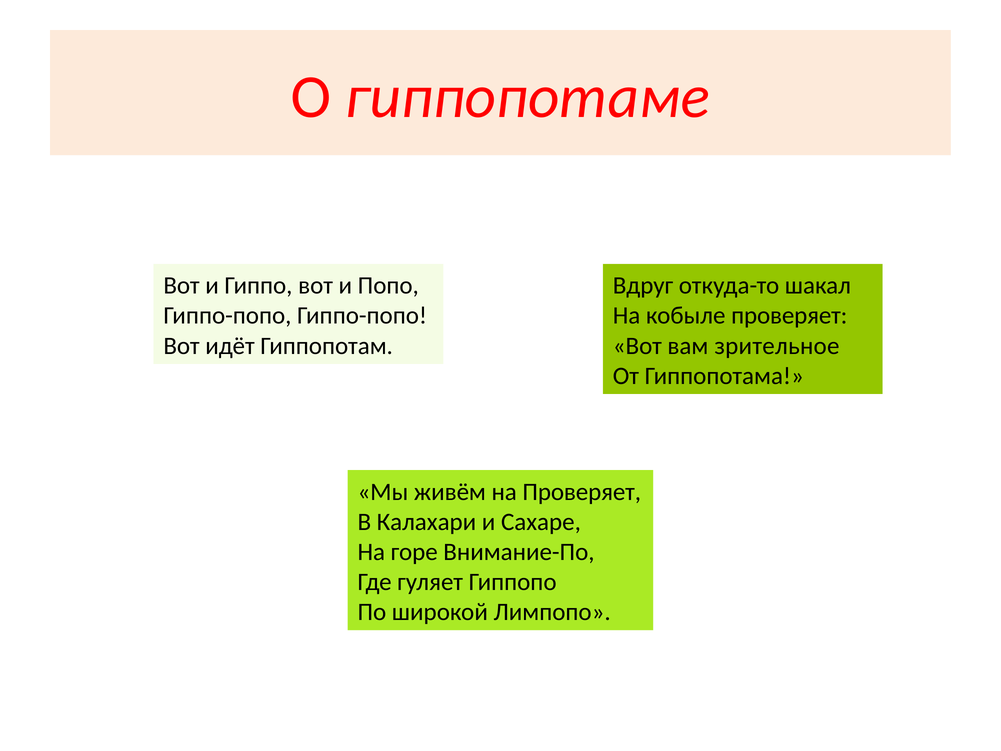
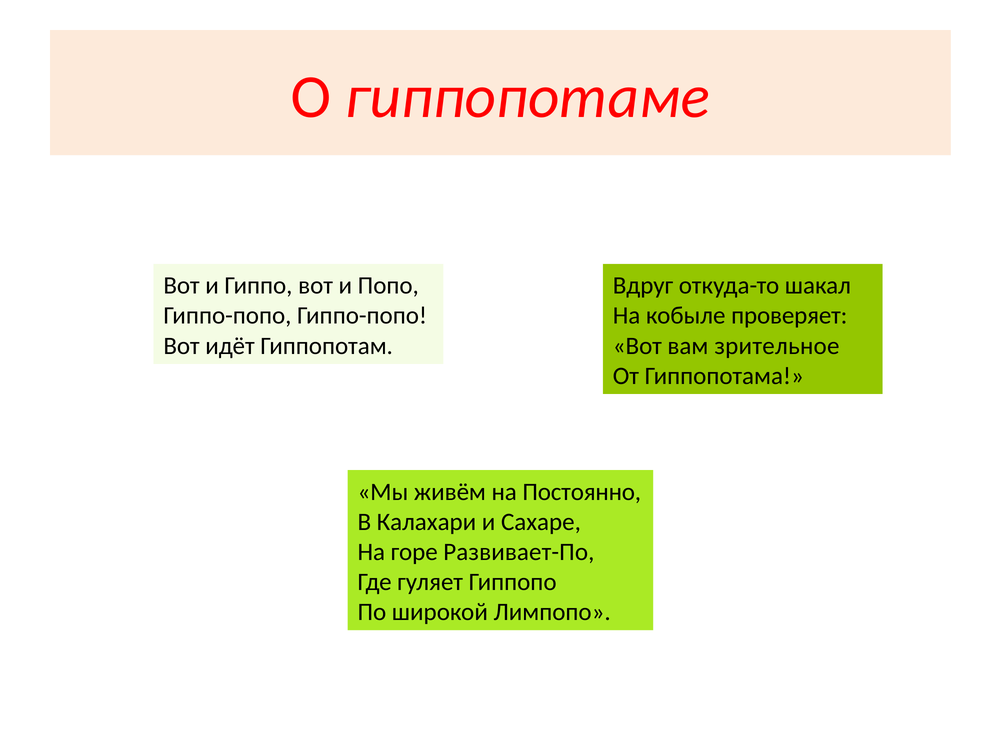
на Проверяет: Проверяет -> Постоянно (582, 492)
Внимание-По: Внимание-По -> Развивает-По (519, 552)
